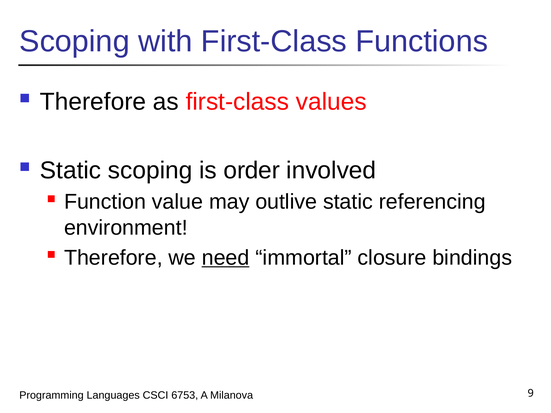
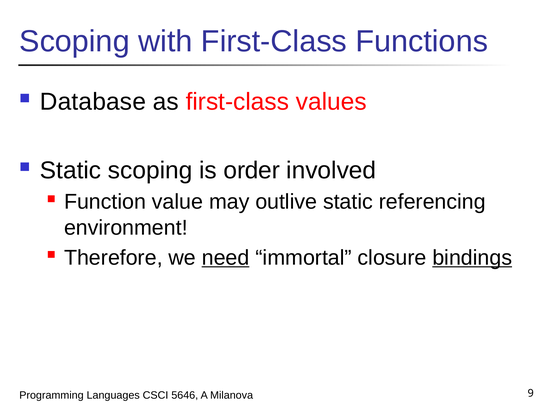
Therefore: Therefore -> Database (93, 102)
bindings underline: none -> present (472, 258)
6753: 6753 -> 5646 (185, 396)
